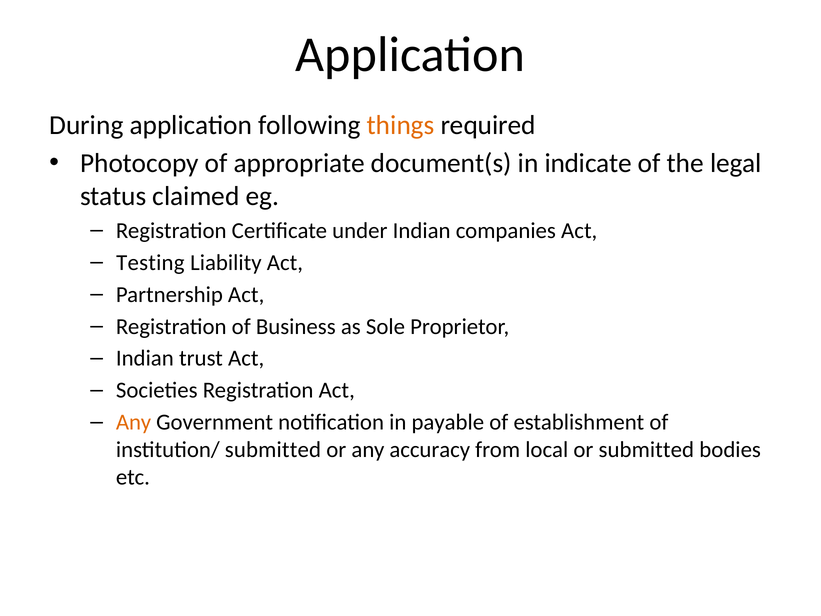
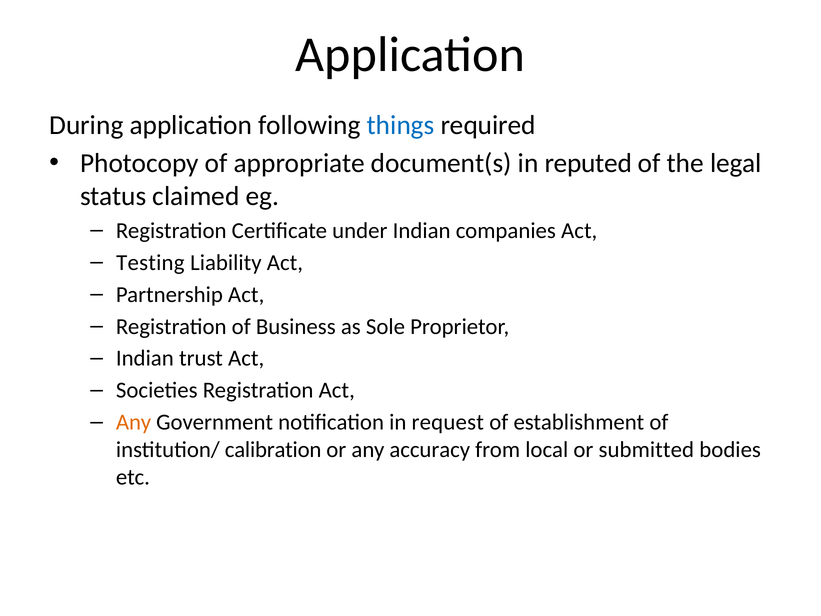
things colour: orange -> blue (401, 125)
indicate: indicate -> reputed (588, 163)
payable: payable -> request (448, 422)
institution/ submitted: submitted -> calibration (273, 450)
